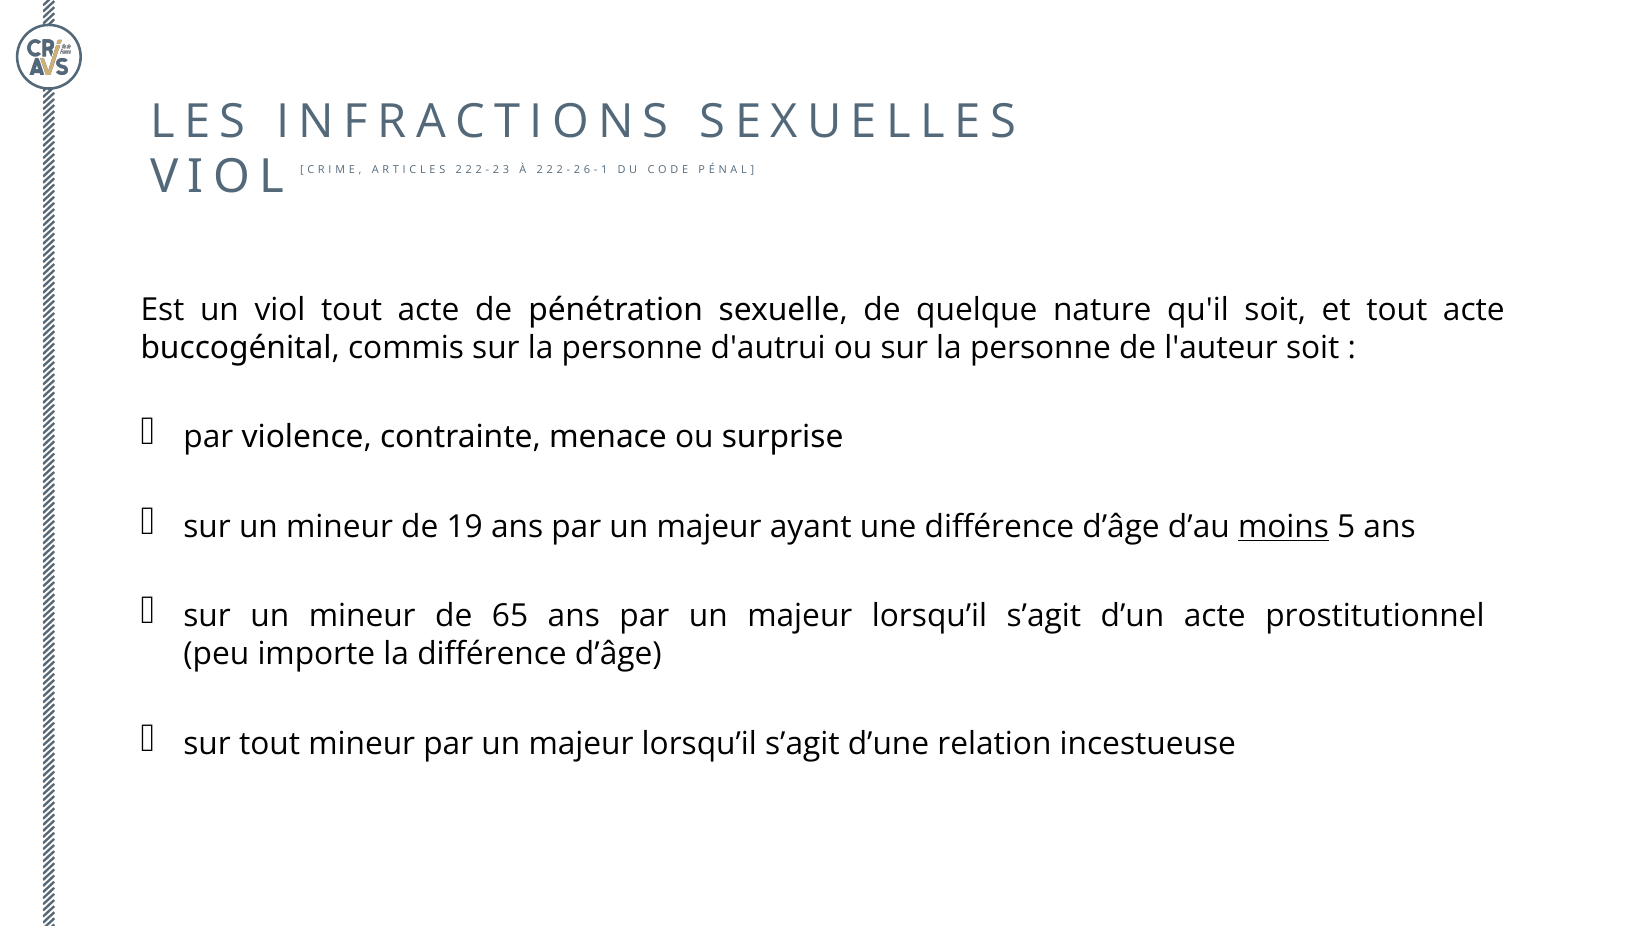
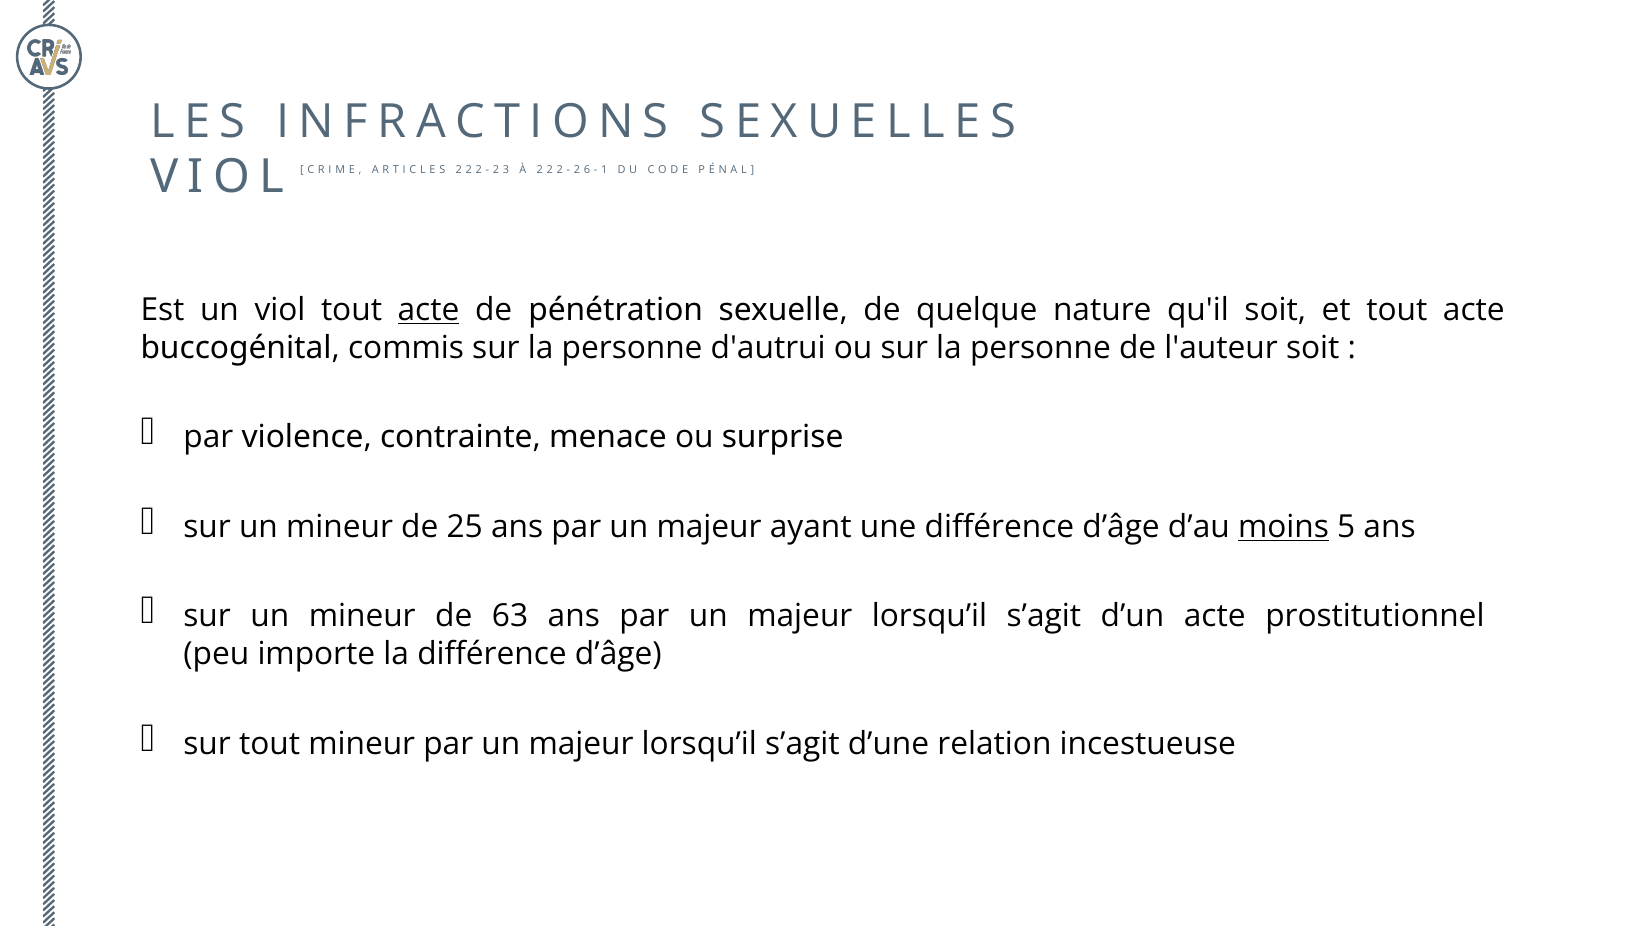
acte underline: none -> present (429, 310)
19: 19 -> 25 (465, 527)
65: 65 -> 63 (510, 616)
